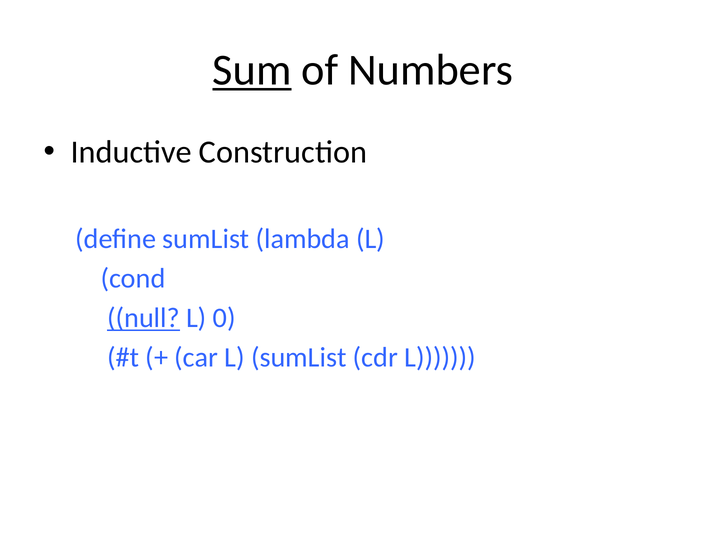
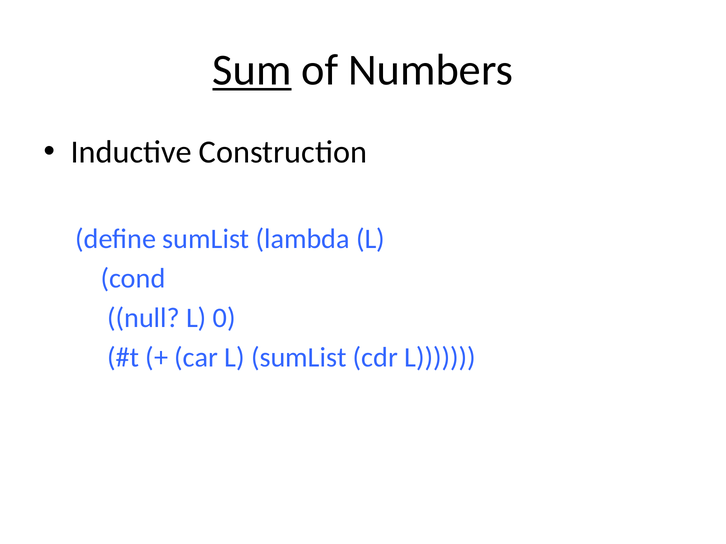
null underline: present -> none (143, 318)
